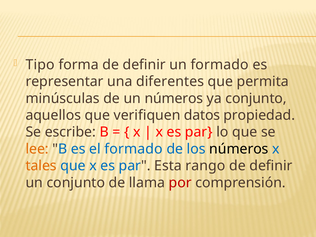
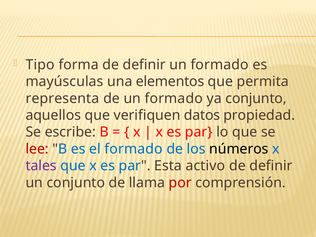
representar: representar -> mayúsculas (64, 82)
diferentes: diferentes -> elementos (170, 82)
minúsculas: minúsculas -> representa (63, 98)
de un números: números -> formado (174, 98)
lee colour: orange -> red (37, 149)
tales colour: orange -> purple (41, 166)
rango: rango -> activo (205, 166)
